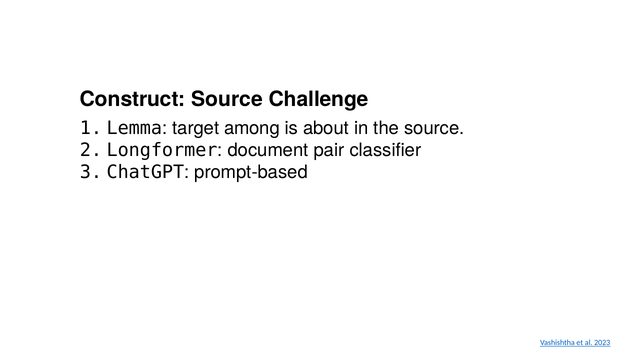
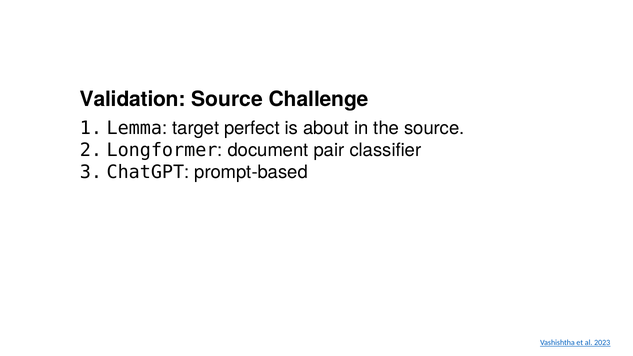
Construct: Construct -> Validation (133, 99)
among: among -> perfect (252, 128)
